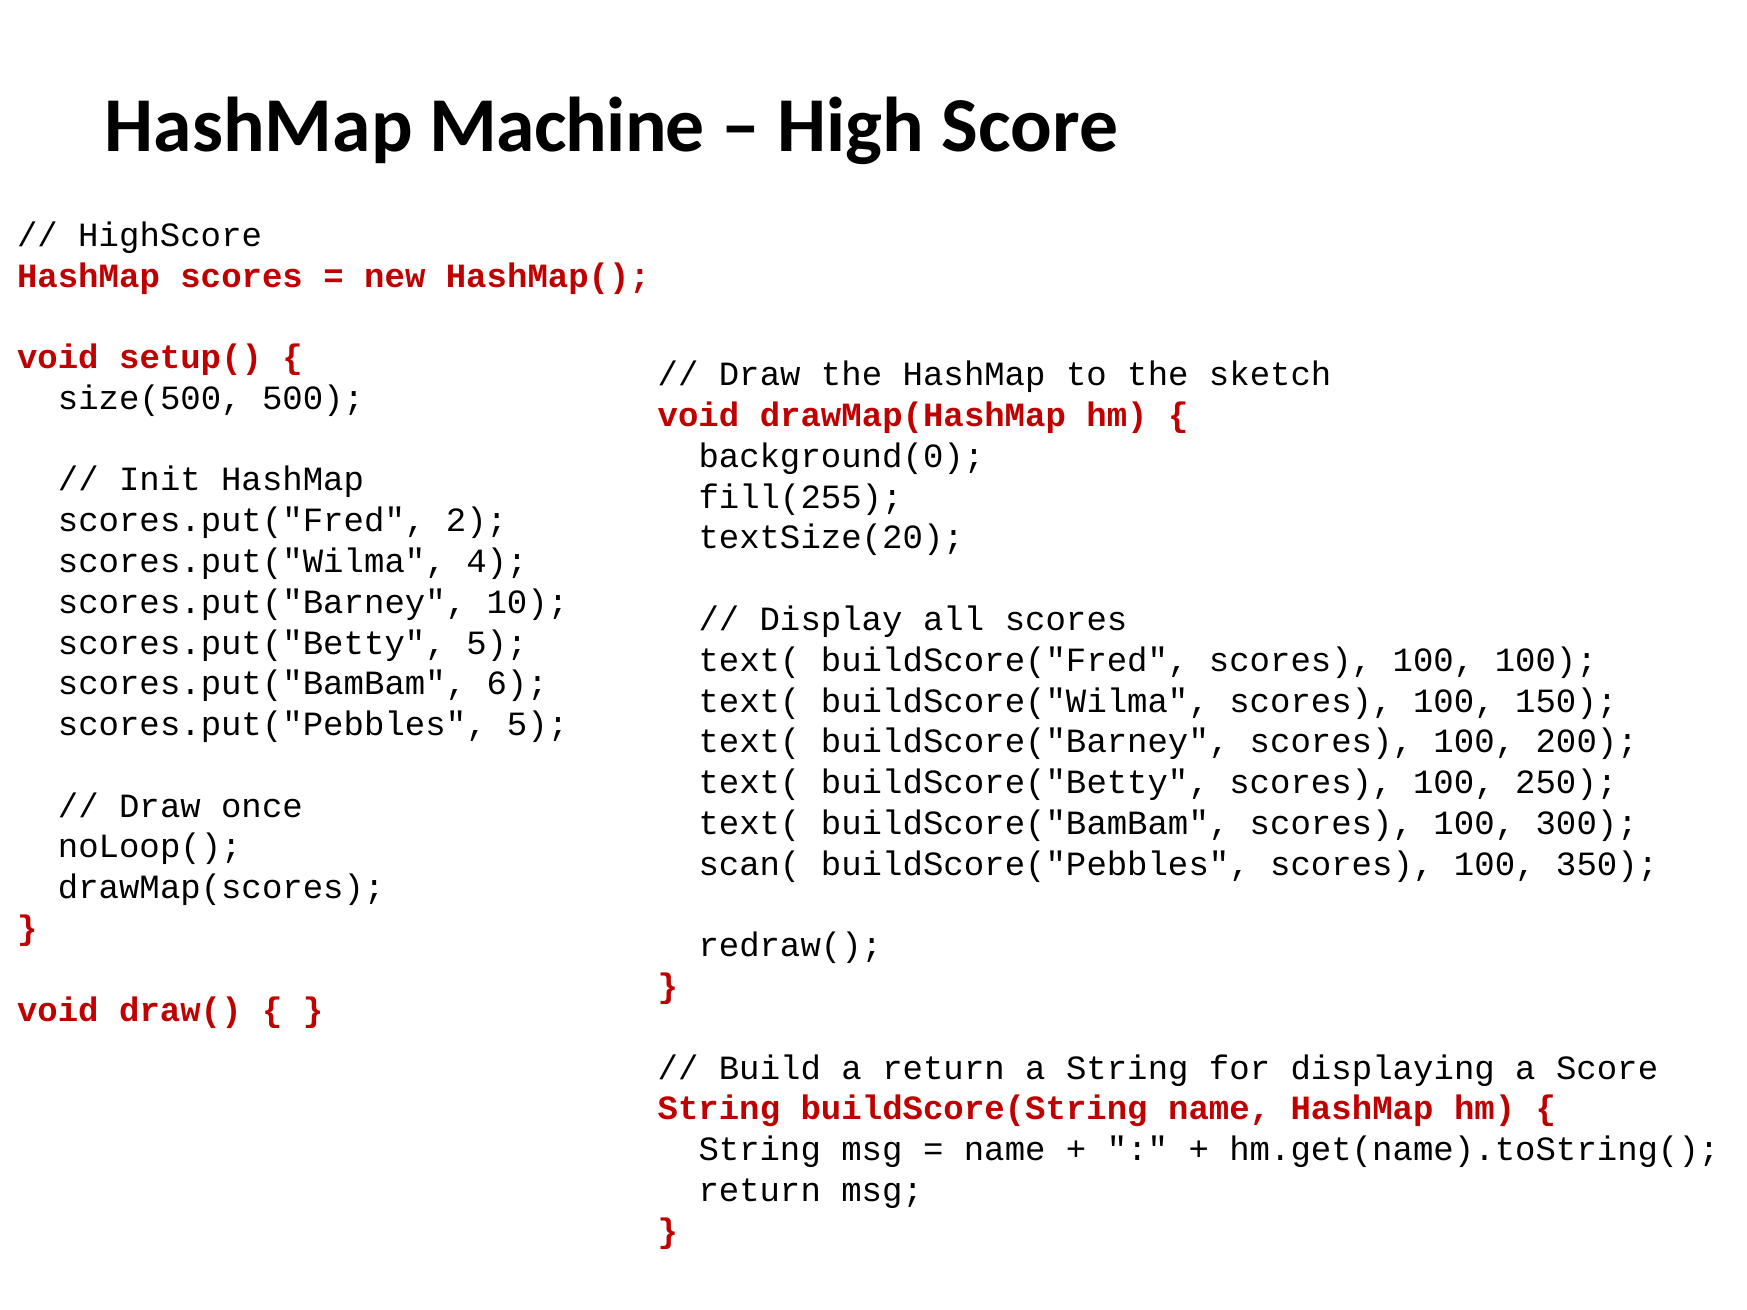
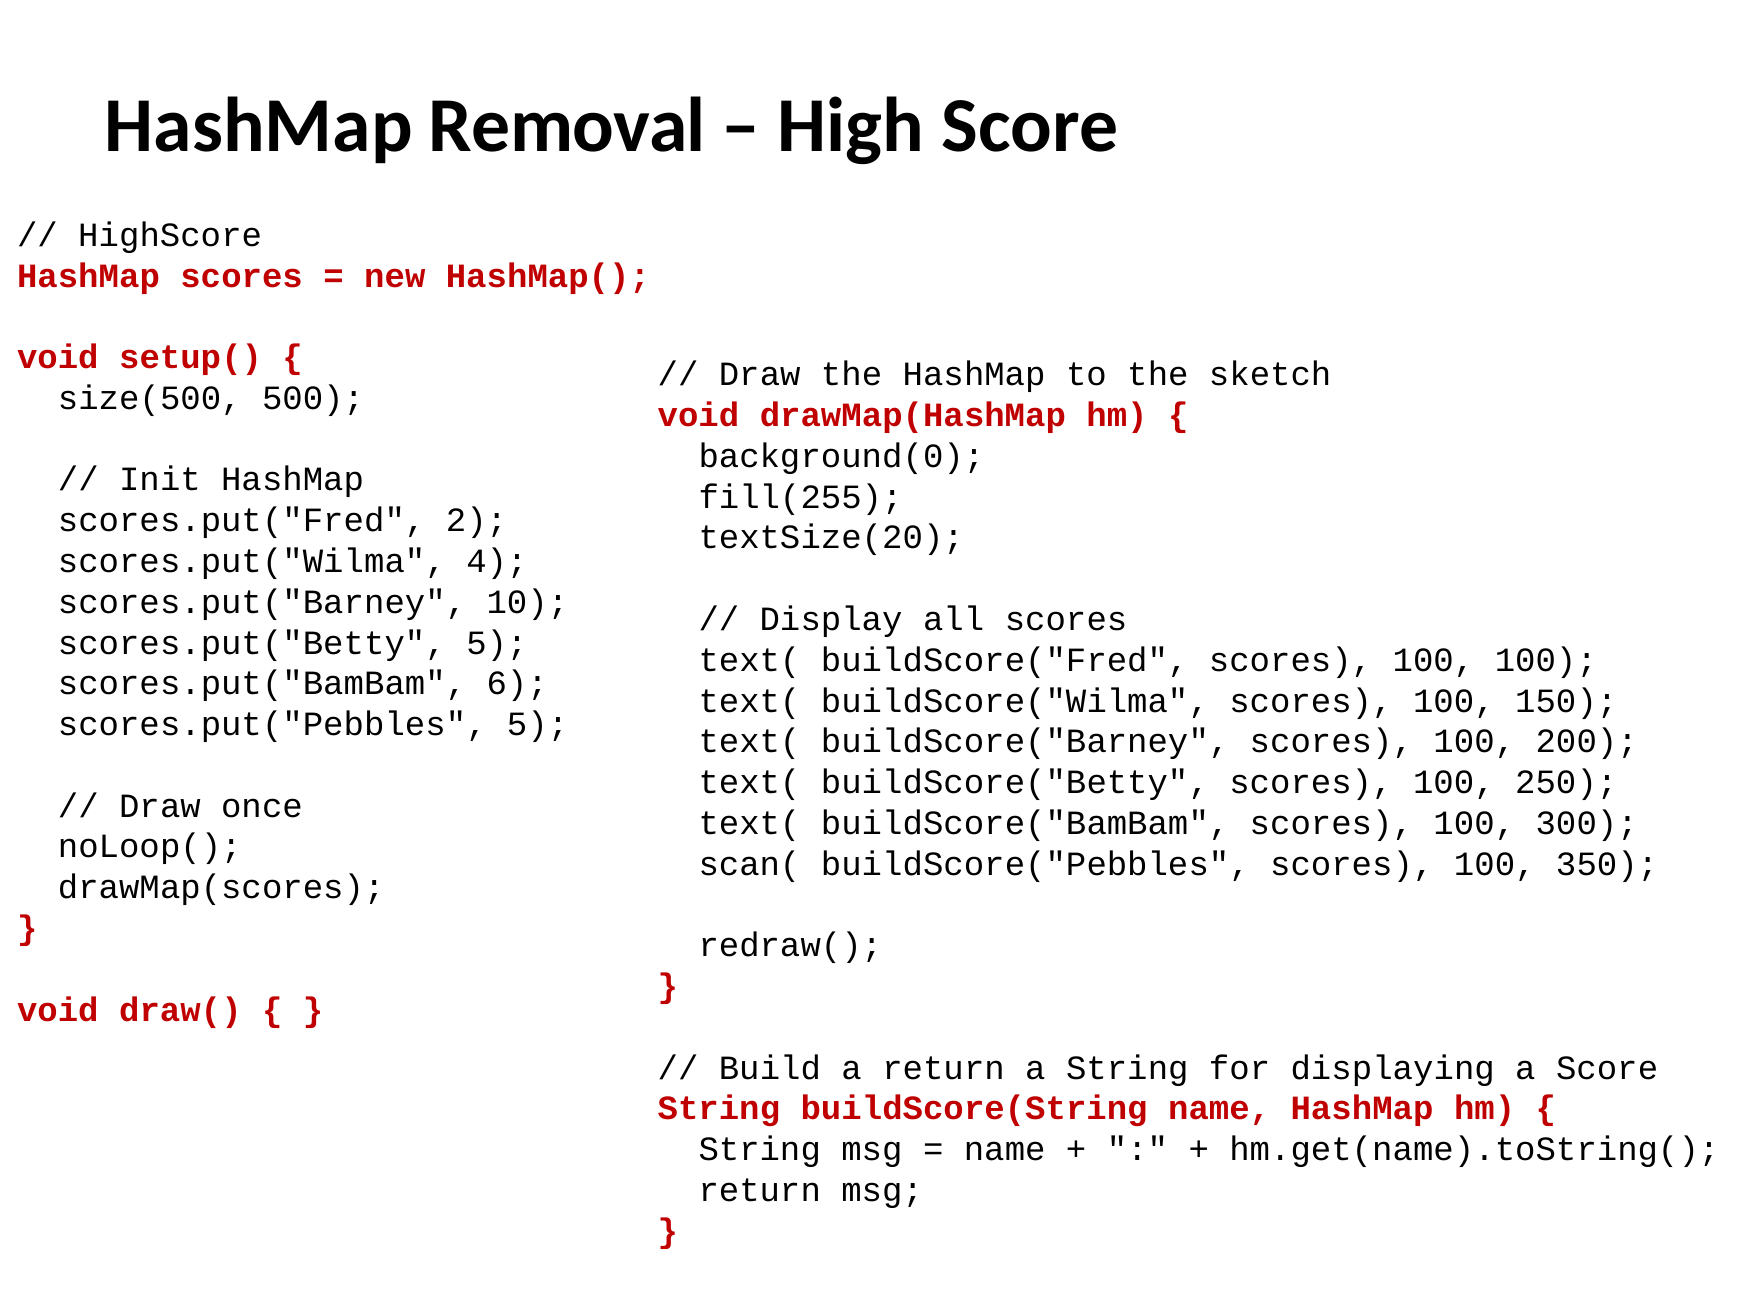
Machine: Machine -> Removal (567, 126)
